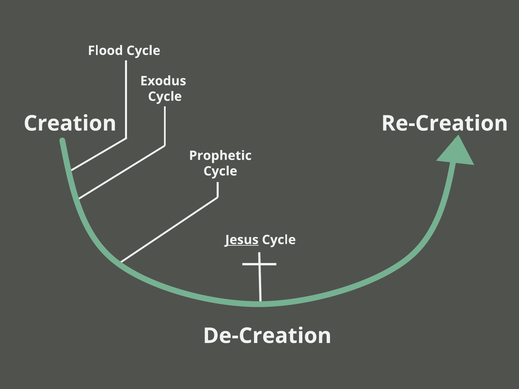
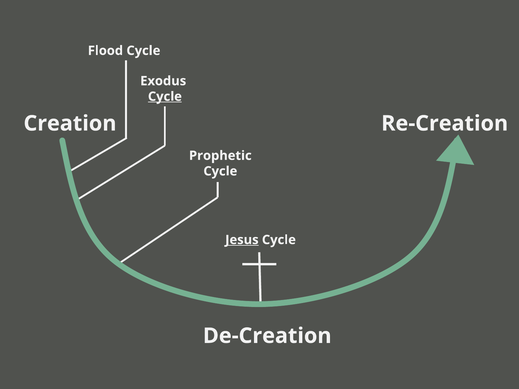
Cycle underline: none -> present (165, 97)
